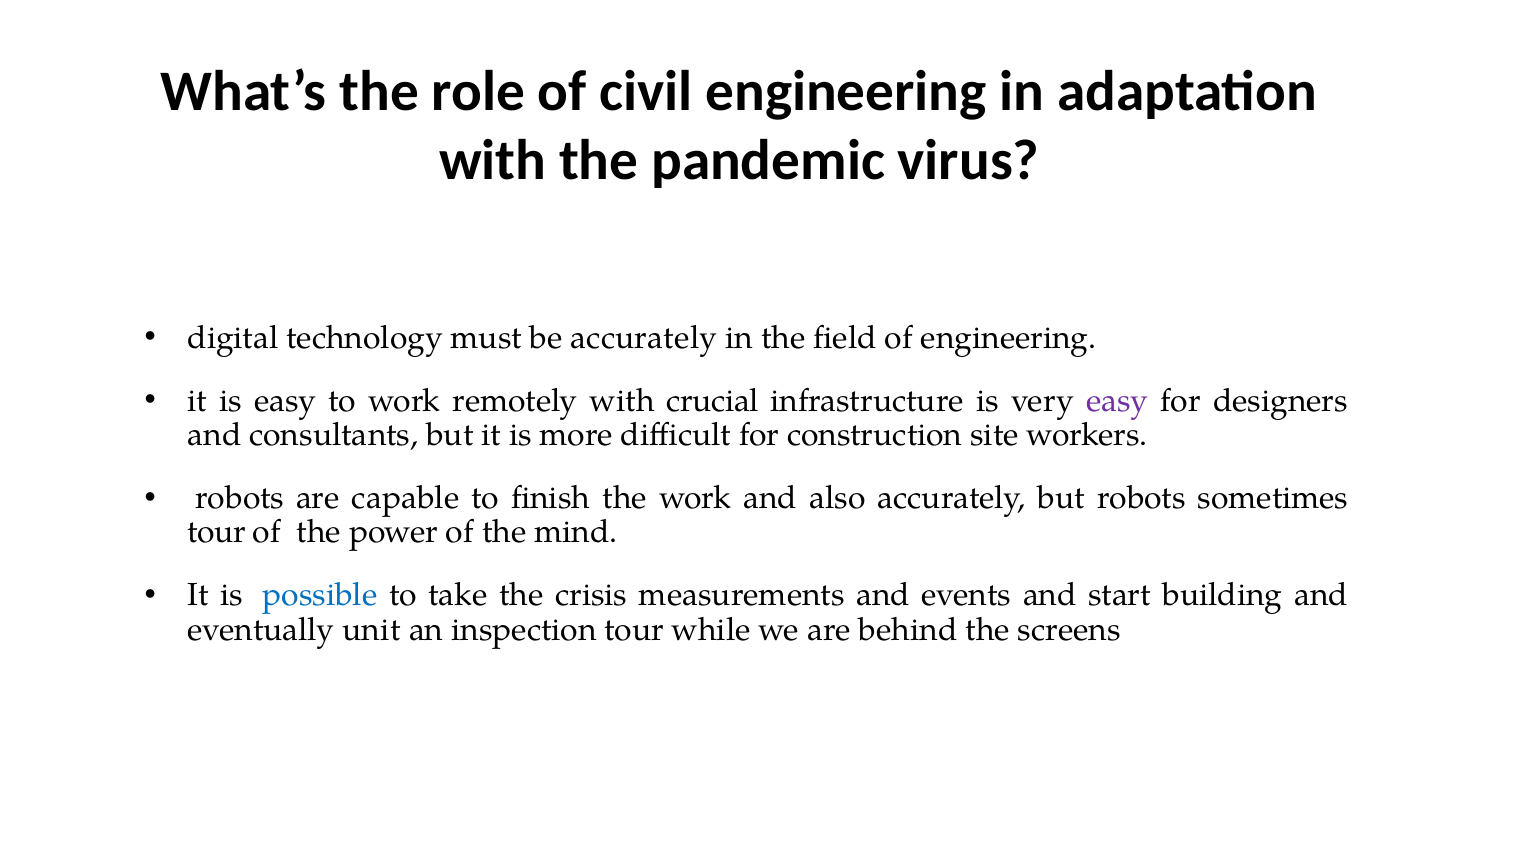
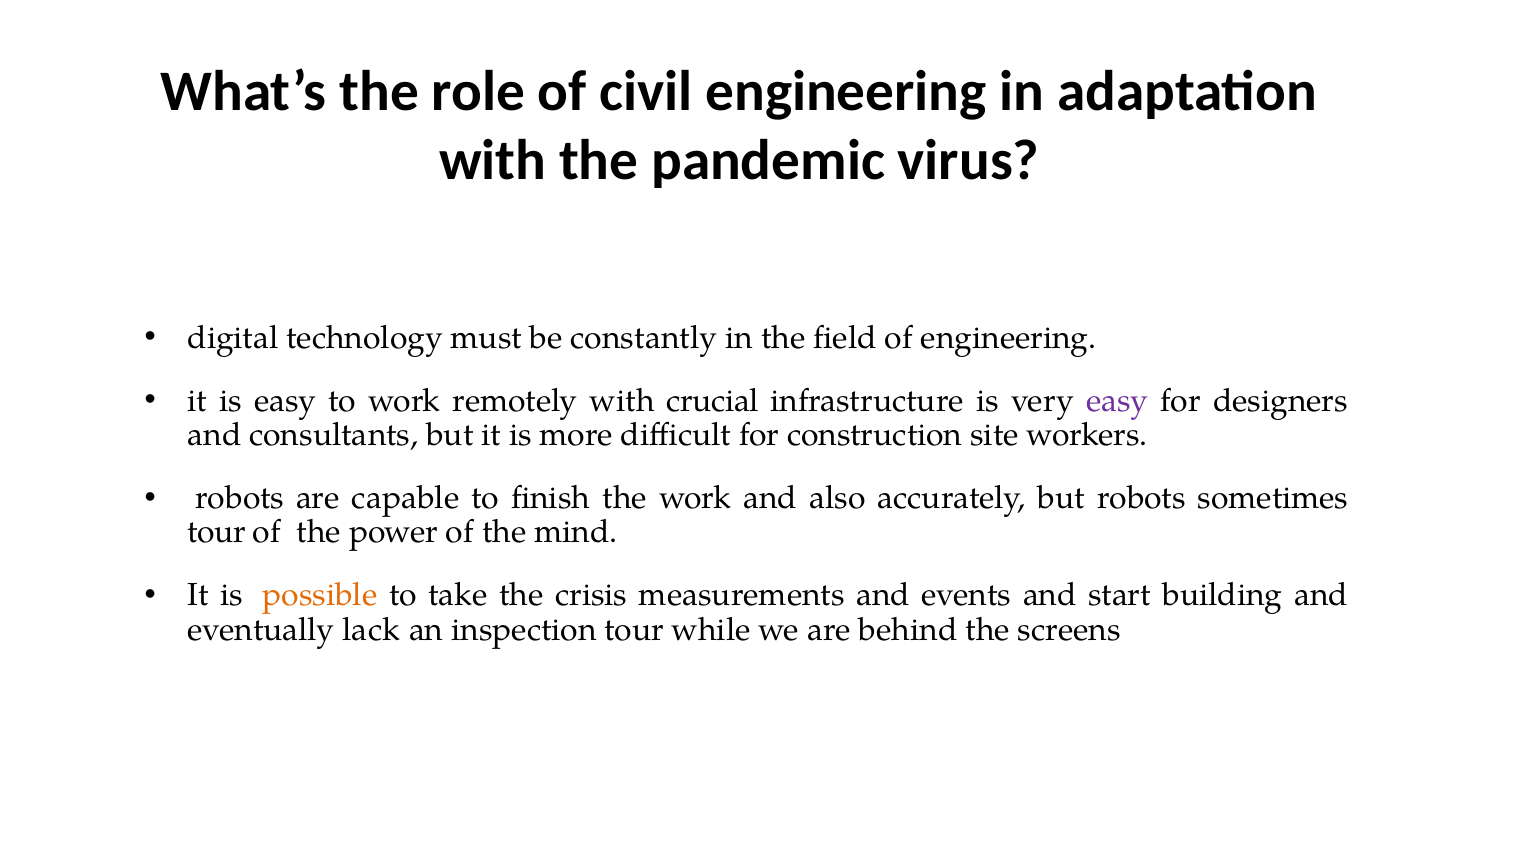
be accurately: accurately -> constantly (644, 338)
possible colour: blue -> orange (320, 595)
unit: unit -> lack (371, 630)
